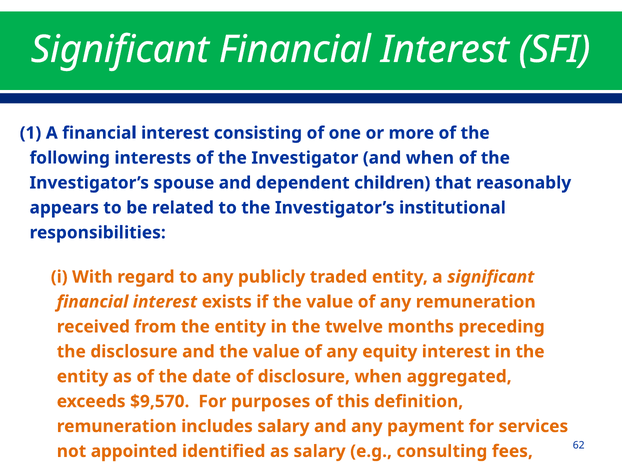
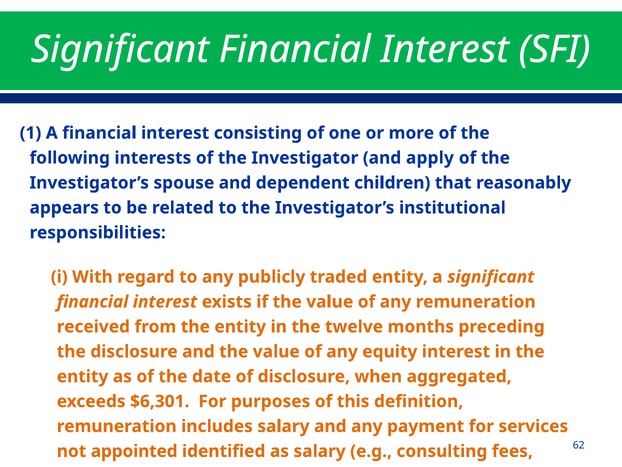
and when: when -> apply (430, 158)
$9,570: $9,570 -> $6,301 (160, 401)
